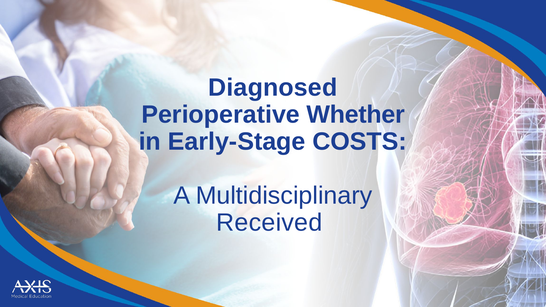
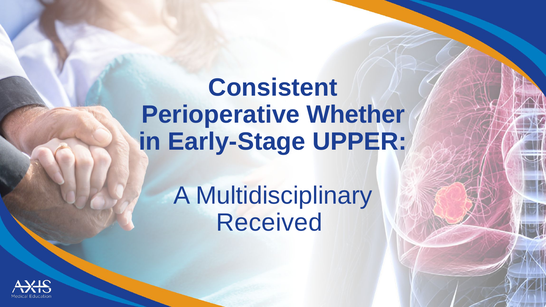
Diagnosed: Diagnosed -> Consistent (273, 88)
COSTS: COSTS -> UPPER (360, 142)
